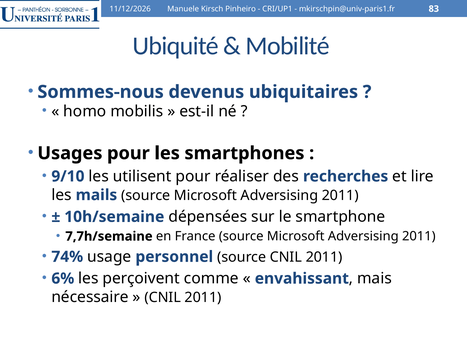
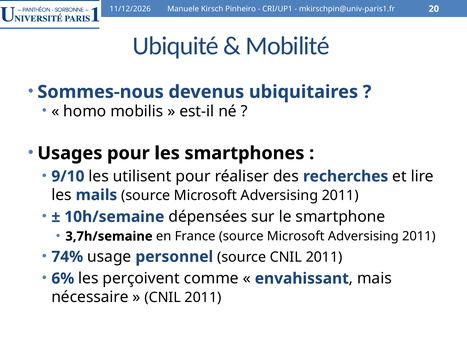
83: 83 -> 20 (434, 9)
7,7h/semaine: 7,7h/semaine -> 3,7h/semaine (109, 236)
